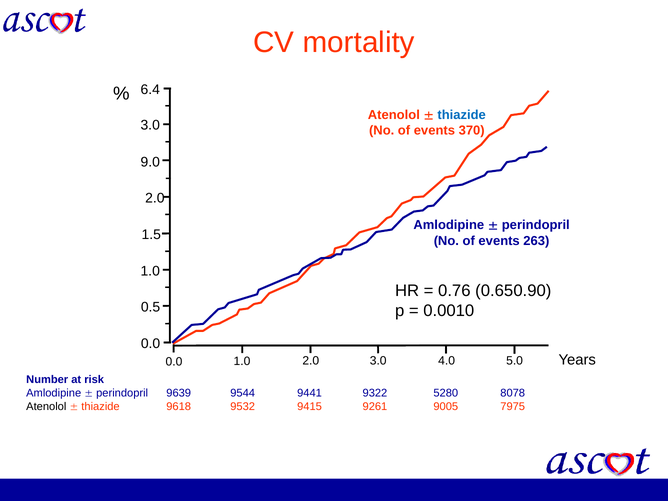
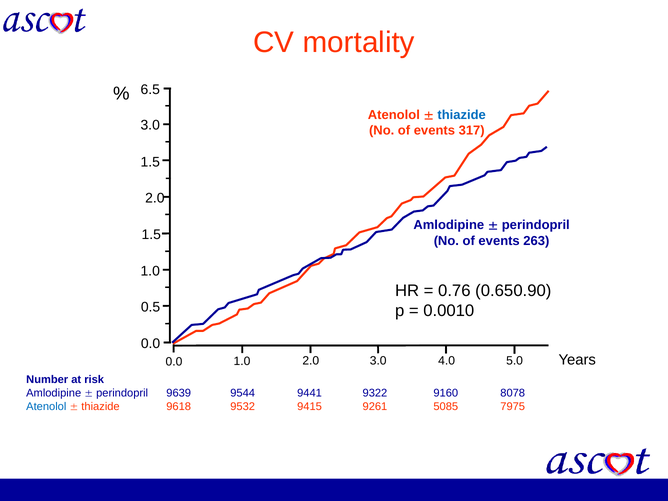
6.4: 6.4 -> 6.5 (150, 90)
370: 370 -> 317 (472, 131)
9.0: 9.0 -> 1.5 (150, 162)
5280: 5280 -> 9160 (446, 393)
Atenolol colour: black -> blue (46, 406)
9005: 9005 -> 5085 (446, 406)
